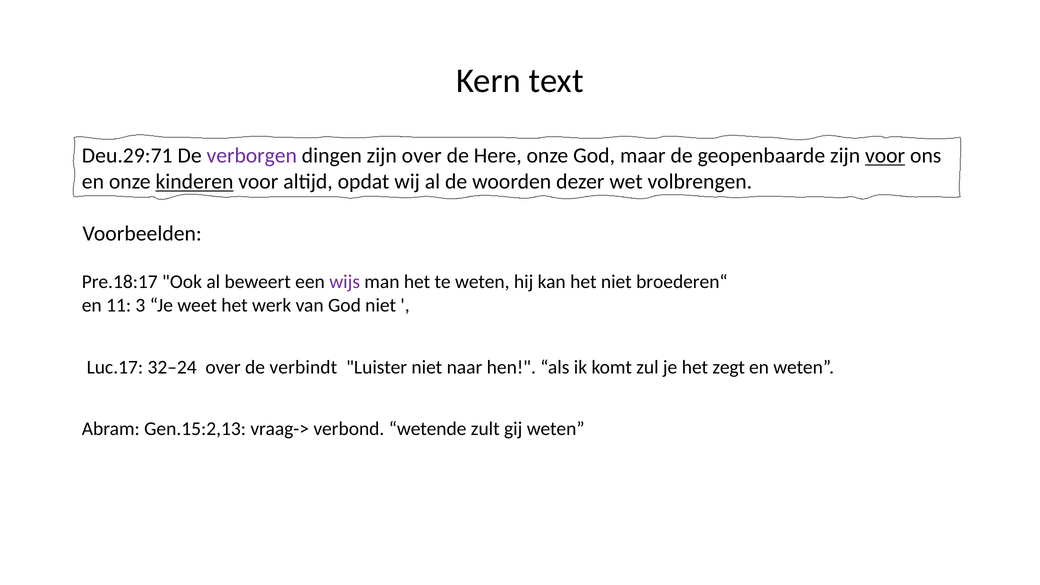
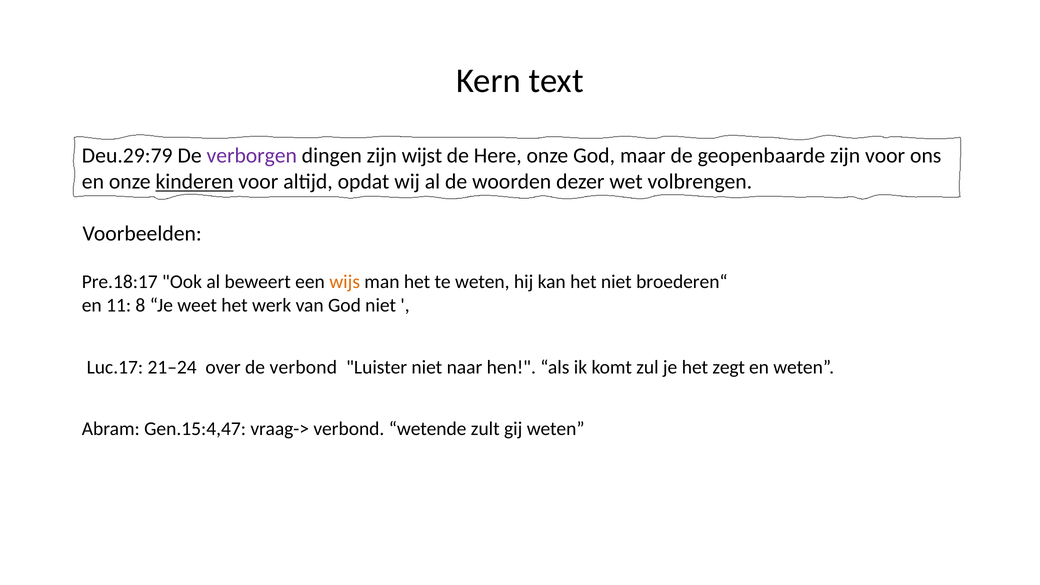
Deu.29:71: Deu.29:71 -> Deu.29:79 (127, 156)
zijn over: over -> wijst (422, 156)
voor underline: present -> none (885, 156)
wijs colour: purple -> orange (345, 282)
3: 3 -> 8 (140, 305)
32–24: 32–24 -> 21–24 (172, 367)
de verbindt: verbindt -> verbond (303, 367)
Gen.15:2,13: Gen.15:2,13 -> Gen.15:4,47 (195, 429)
